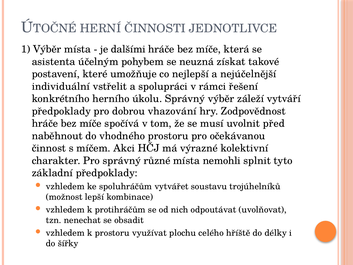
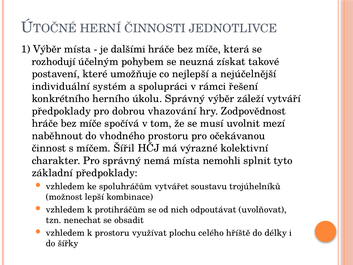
asistenta: asistenta -> rozhodují (54, 62)
vstřelit: vstřelit -> systém (110, 86)
před: před -> mezí (274, 123)
Akci: Akci -> Šířil (124, 148)
různé: různé -> nemá (157, 160)
